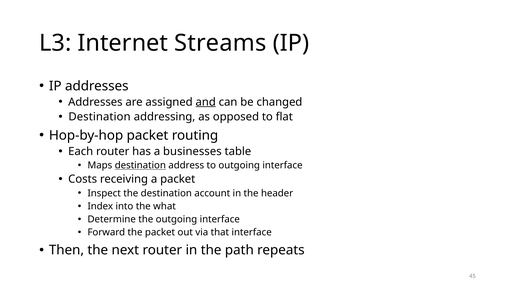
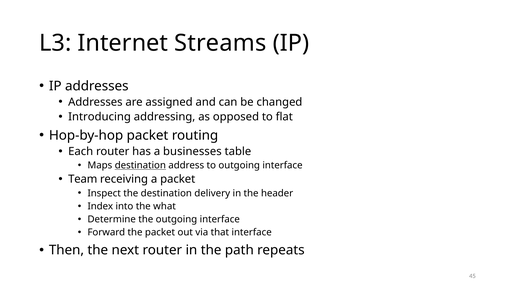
and underline: present -> none (206, 102)
Destination: Destination -> Introducing (100, 117)
Costs: Costs -> Team (83, 180)
account: account -> delivery (212, 194)
